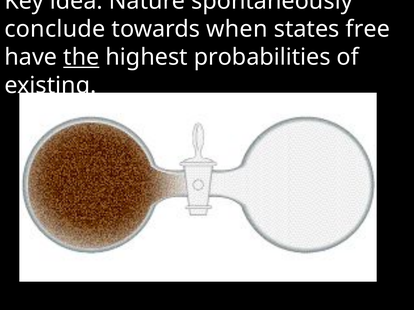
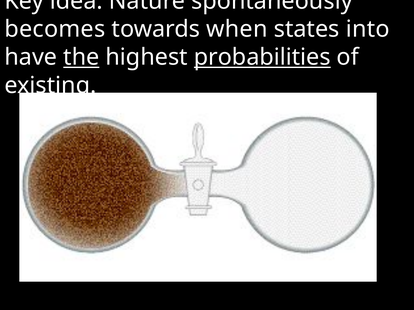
conclude: conclude -> becomes (55, 29)
free: free -> into (368, 29)
probabilities underline: none -> present (262, 57)
